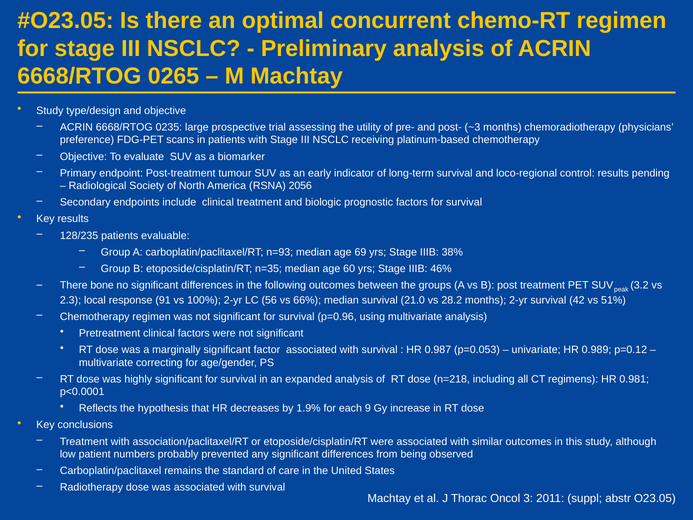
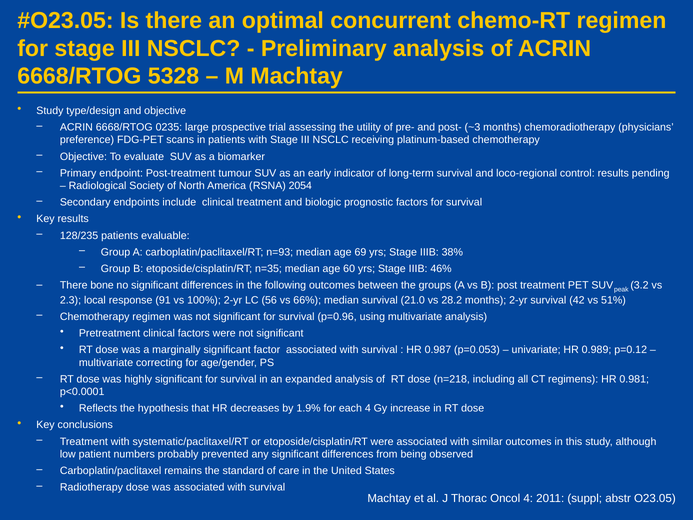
0265: 0265 -> 5328 (173, 76)
2056: 2056 -> 2054 (300, 186)
each 9: 9 -> 4 (368, 408)
association/paclitaxel/RT: association/paclitaxel/RT -> systematic/paclitaxel/RT (191, 441)
Oncol 3: 3 -> 4 (528, 498)
